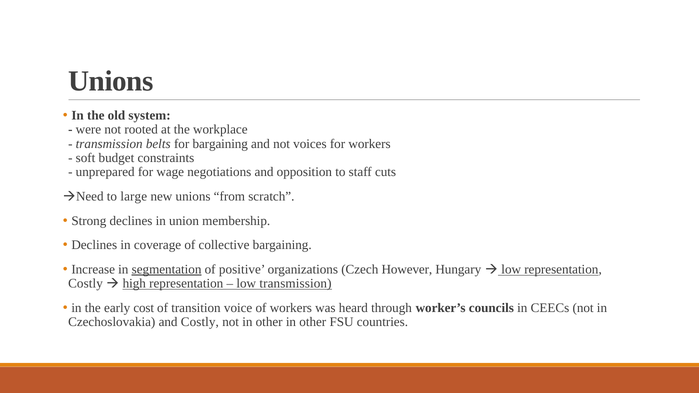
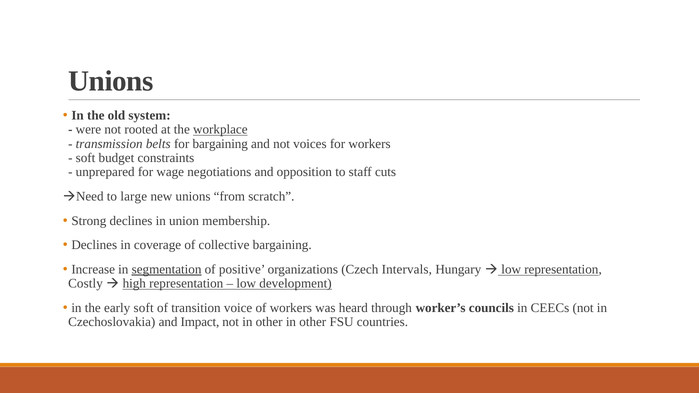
workplace underline: none -> present (220, 130)
However: However -> Intervals (407, 269)
low transmission: transmission -> development (296, 284)
early cost: cost -> soft (144, 308)
and Costly: Costly -> Impact (200, 322)
